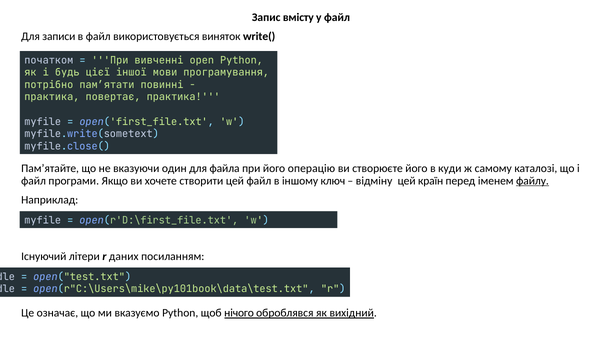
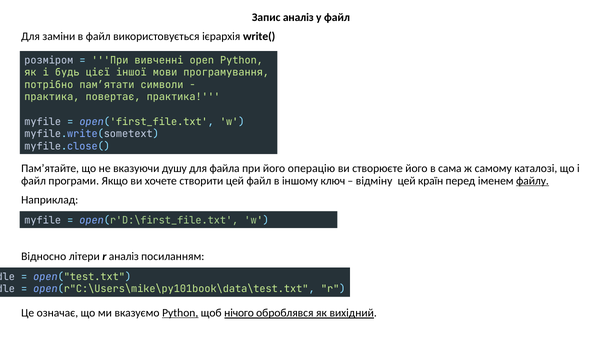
Запис вмісту: вмісту -> аналіз (298, 18)
записи: записи -> заміни (59, 36)
виняток: виняток -> ієрархія (221, 36)
початком: початком -> розміром (49, 60)
повинні: повинні -> символи (162, 85)
один: один -> душу (174, 168)
куди: куди -> сама (450, 168)
Існуючий: Існуючий -> Відносно (44, 256)
r даних: даних -> аналіз (124, 256)
Python underline: none -> present (180, 312)
